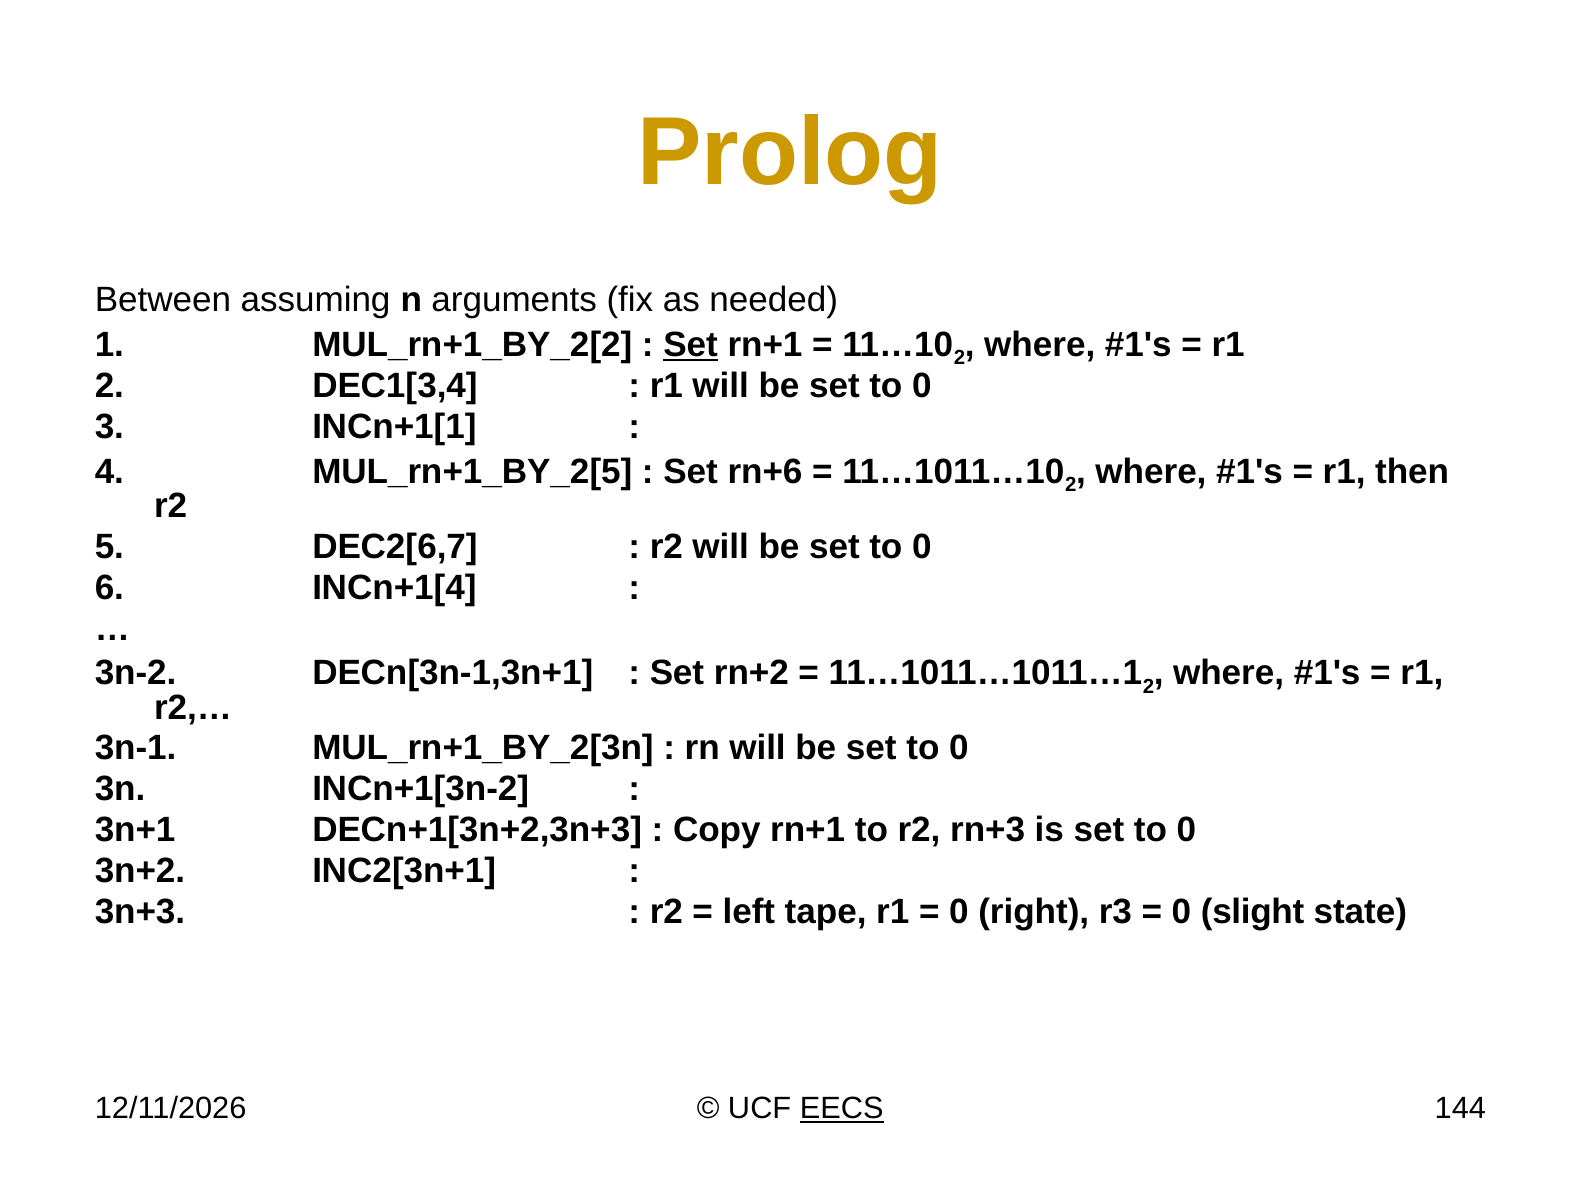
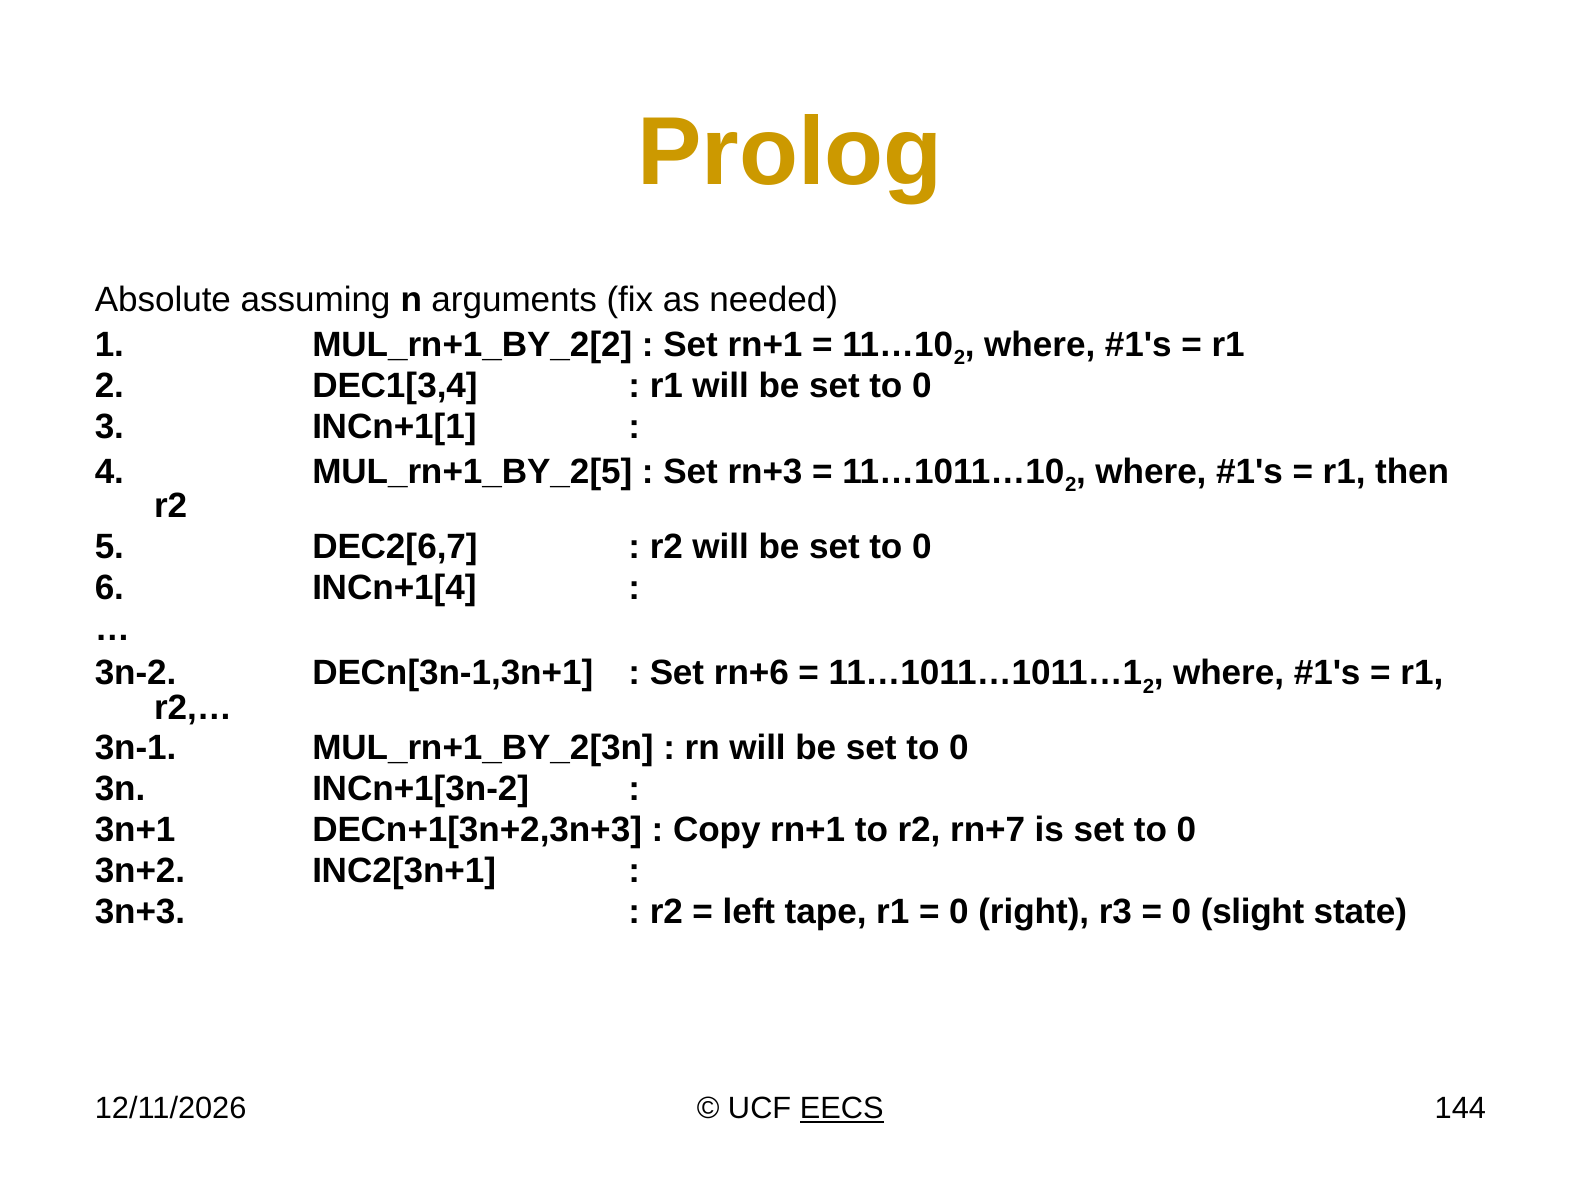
Between: Between -> Absolute (163, 300)
Set underline: present -> none (691, 344)
rn+6: rn+6 -> rn+3 (765, 471)
rn+2: rn+2 -> rn+6 (751, 673)
rn+3: rn+3 -> rn+7 (988, 830)
